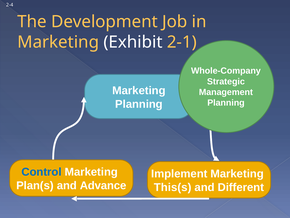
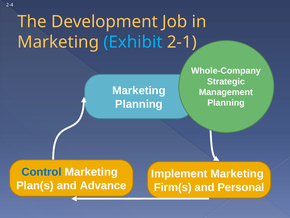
Exhibit colour: white -> light blue (133, 42)
This(s: This(s -> Firm(s (173, 187)
Different: Different -> Personal (241, 187)
